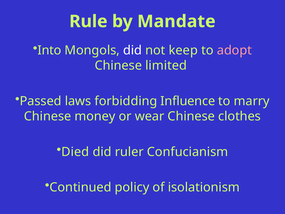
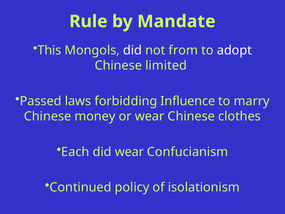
Into: Into -> This (49, 50)
keep: keep -> from (183, 50)
adopt colour: pink -> white (234, 50)
Died: Died -> Each (75, 152)
did ruler: ruler -> wear (129, 152)
